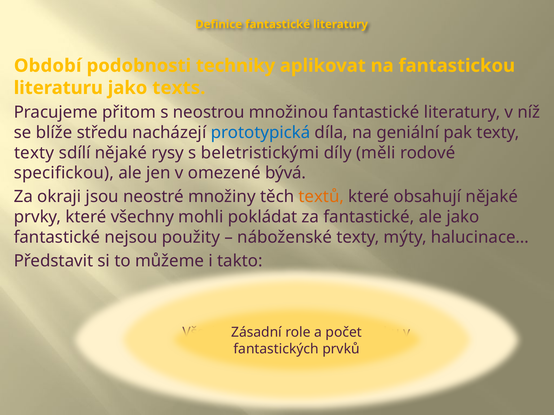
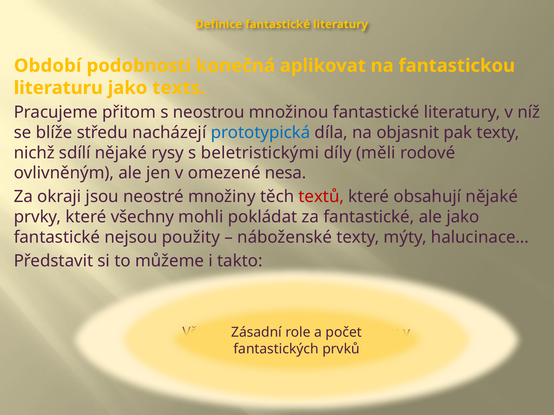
techniky: techniky -> konečná (235, 66)
geniální: geniální -> objasnit (408, 133)
texty: texty -> nichž (34, 153)
specifickou: specifickou -> ovlivněným (64, 173)
bývá: bývá -> nesa (286, 173)
textů colour: orange -> red (321, 197)
